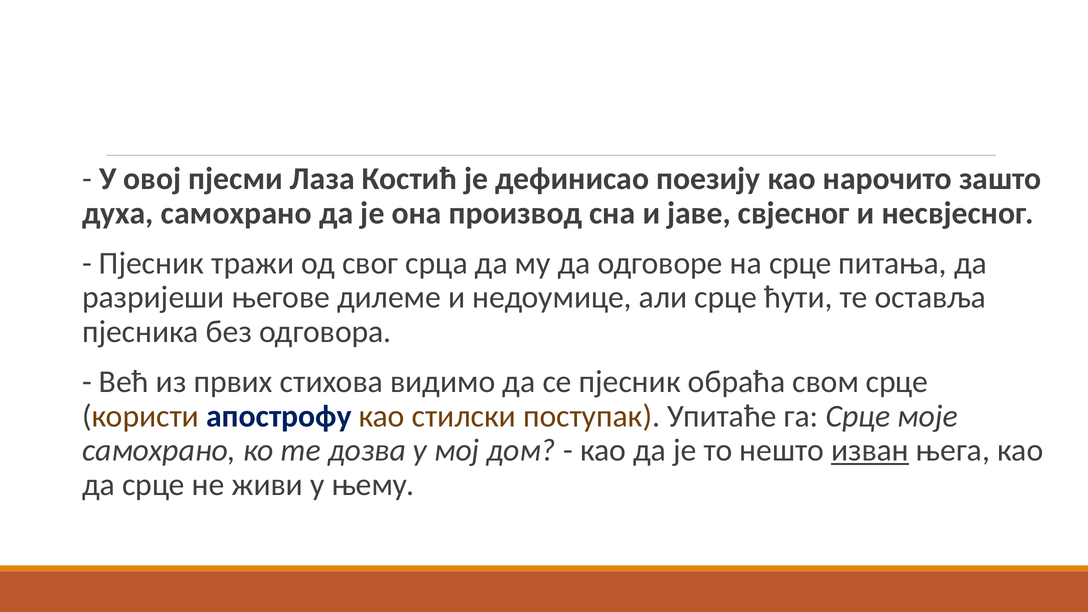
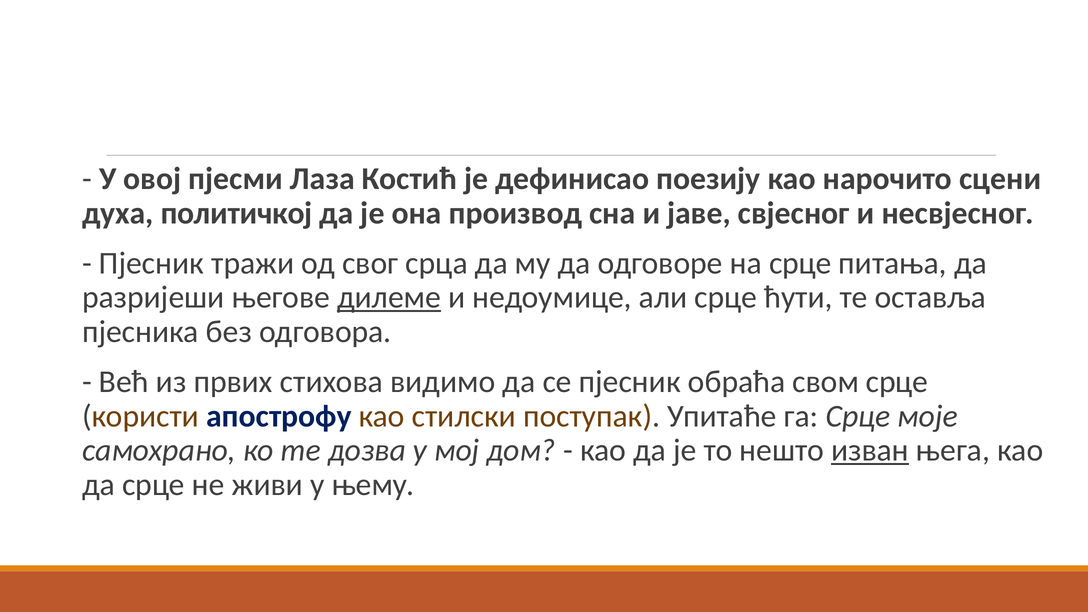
зашто: зашто -> сцени (1000, 179)
духа самохрано: самохрано -> политичкој (236, 213)
дилеме underline: none -> present (389, 298)
